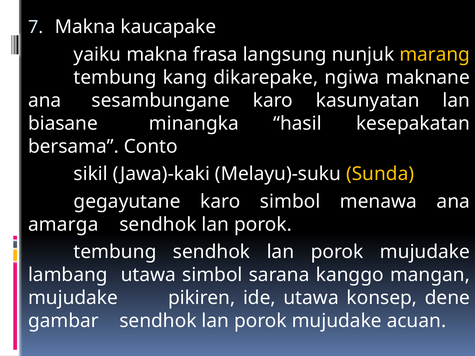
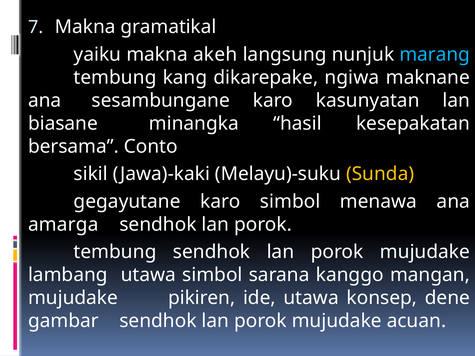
kaucapake: kaucapake -> gramatikal (168, 27)
frasa: frasa -> akeh (215, 55)
marang colour: yellow -> light blue (435, 55)
